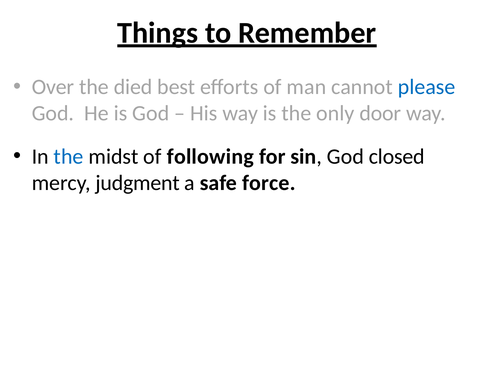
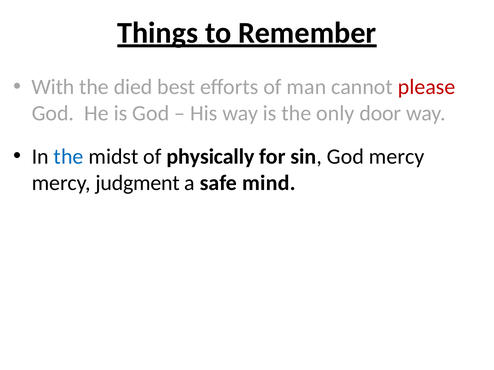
Over: Over -> With (53, 87)
please colour: blue -> red (427, 87)
following: following -> physically (211, 157)
God closed: closed -> mercy (397, 157)
force: force -> mind (269, 183)
